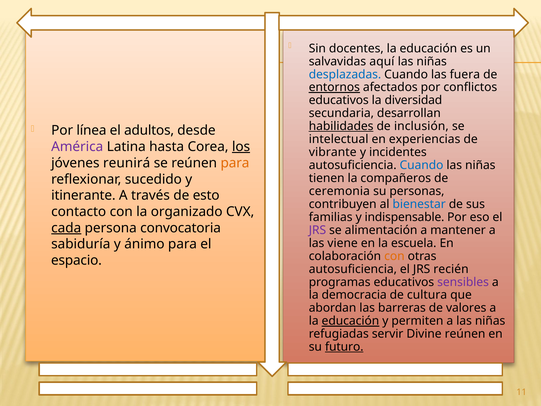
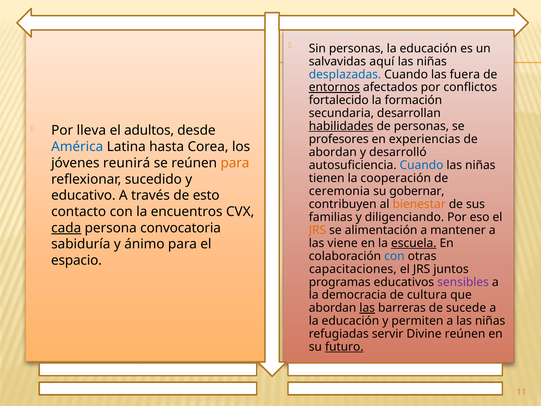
Sin docentes: docentes -> personas (356, 48)
educativos: educativos -> fortalecido (339, 100)
diversidad: diversidad -> formación (413, 100)
de inclusión: inclusión -> personas (421, 126)
línea: línea -> lleva (91, 130)
intelectual: intelectual -> profesores (339, 139)
América colour: purple -> blue (77, 147)
los underline: present -> none (241, 147)
vibrante: vibrante -> abordan (333, 152)
incidentes: incidentes -> desarrolló (398, 152)
compañeros: compañeros -> cooperación (396, 178)
personas: personas -> gobernar (417, 191)
itinerante: itinerante -> educativo (83, 195)
bienestar colour: blue -> orange (419, 204)
organizado: organizado -> encuentros (187, 212)
indispensable: indispensable -> diligenciando (404, 217)
JRS colour: purple -> orange (317, 230)
escuela underline: none -> present (414, 243)
con colour: orange -> blue (394, 256)
autosuficiencia: autosuficiencia -> capacitaciones (353, 269)
recién: recién -> juntos (451, 269)
las underline: none -> present (367, 308)
valores: valores -> sucede (466, 308)
educación underline: present -> none (350, 321)
